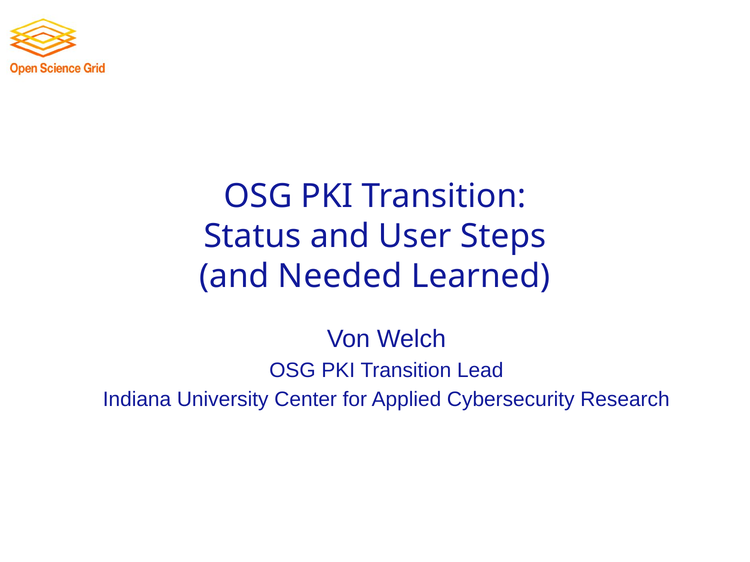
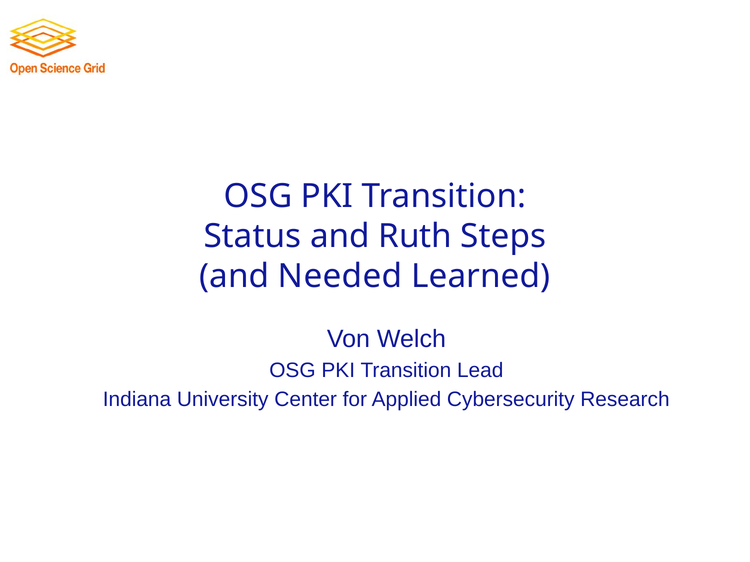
User: User -> Ruth (415, 237)
